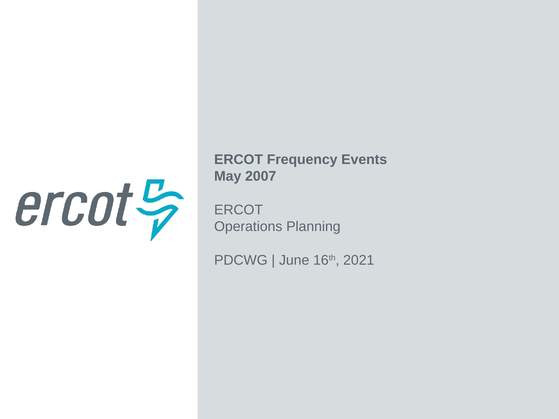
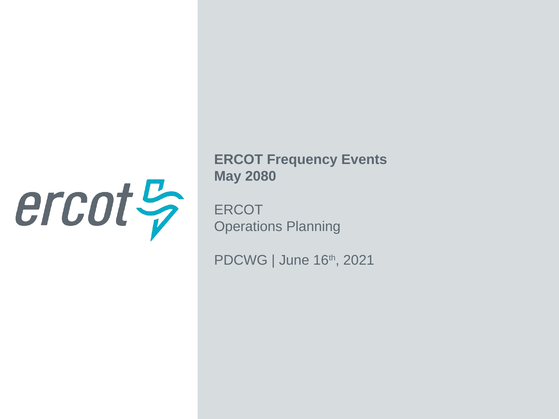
2007: 2007 -> 2080 (261, 176)
